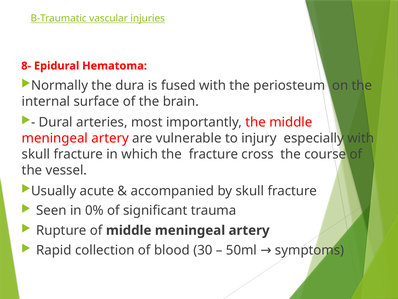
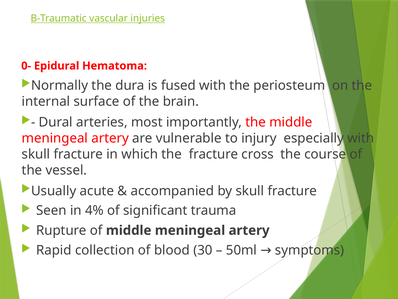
8-: 8- -> 0- (26, 66)
0%: 0% -> 4% (94, 210)
